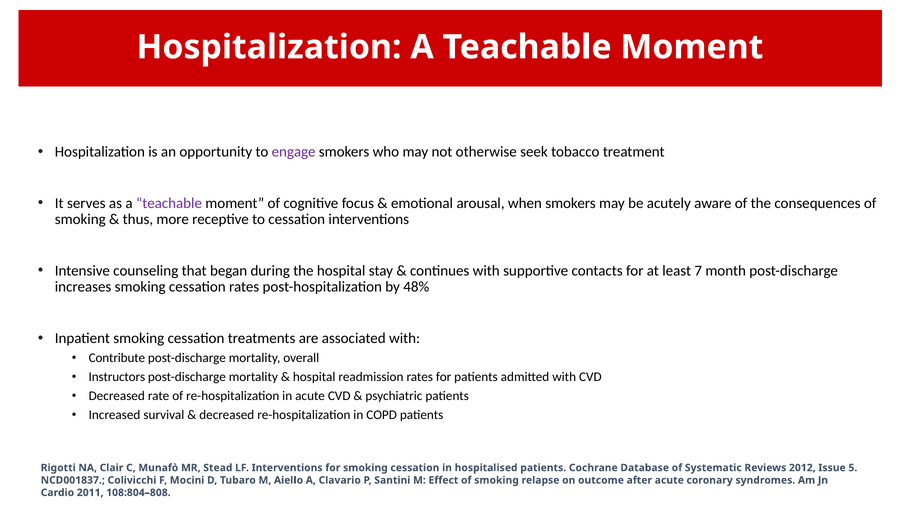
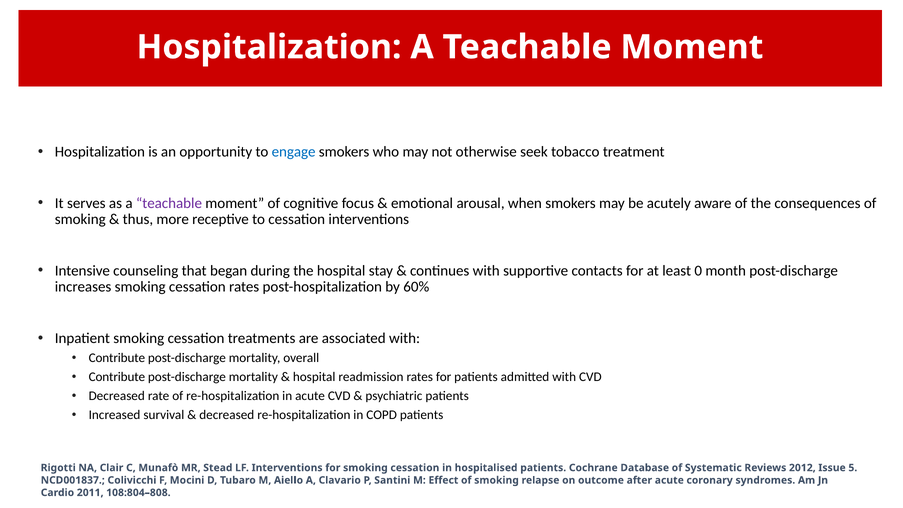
engage colour: purple -> blue (294, 152)
7: 7 -> 0 (698, 271)
48%: 48% -> 60% (416, 287)
Instructors: Instructors -> Contribute (117, 377)
